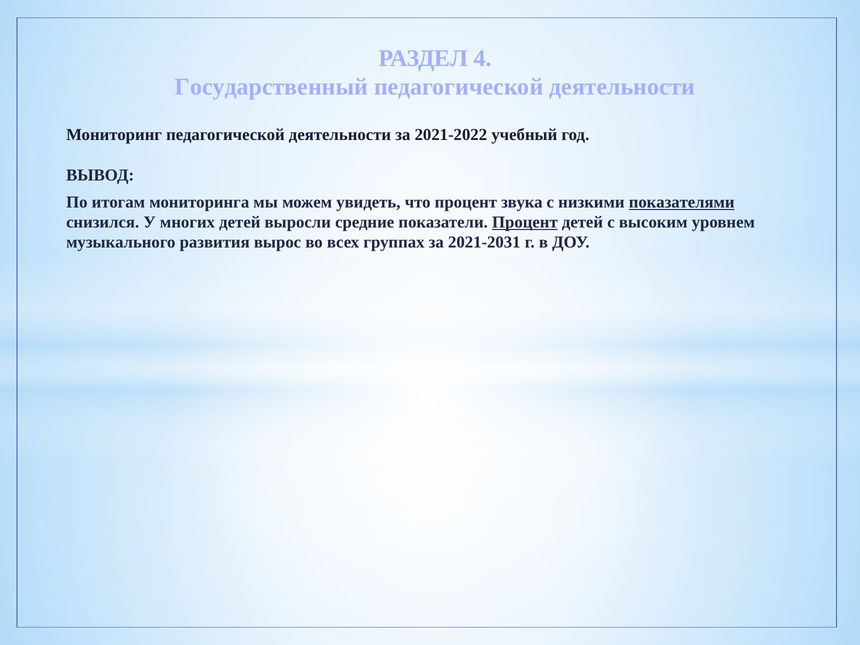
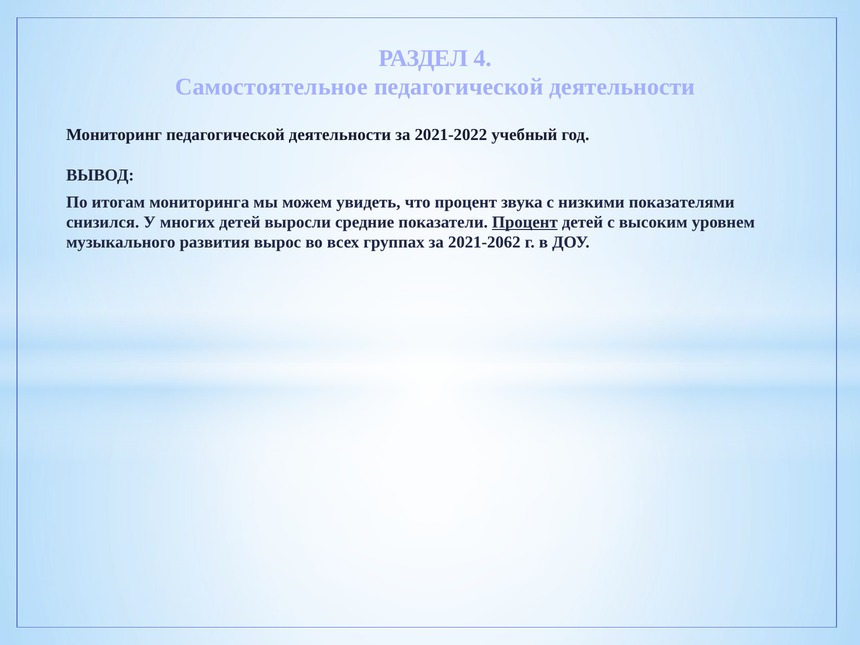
Государственный: Государственный -> Самостоятельное (271, 87)
показателями underline: present -> none (682, 202)
2021-2031: 2021-2031 -> 2021-2062 (484, 242)
